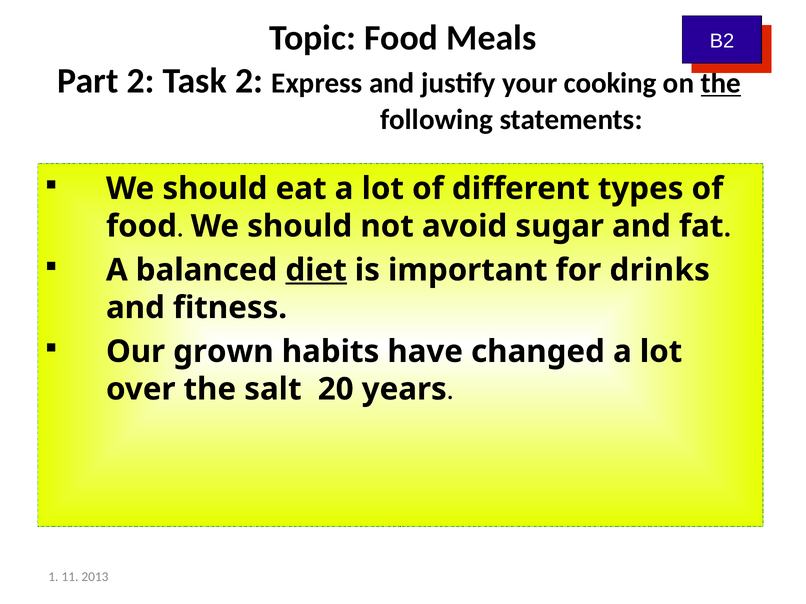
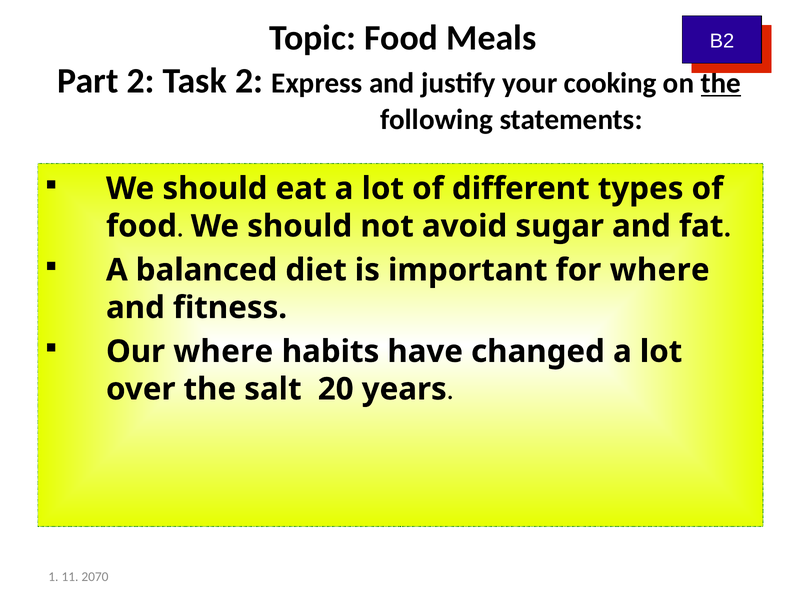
diet underline: present -> none (316, 270)
for drinks: drinks -> where (660, 270)
Our grown: grown -> where (223, 352)
2013: 2013 -> 2070 (95, 577)
